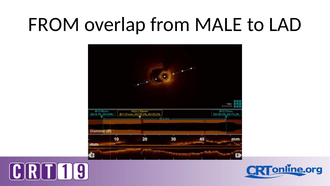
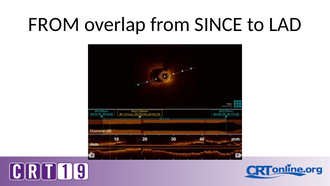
MALE: MALE -> SINCE (219, 24)
